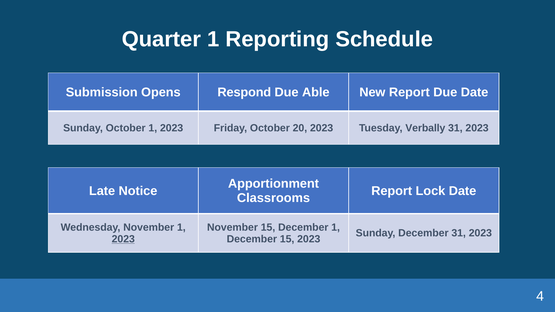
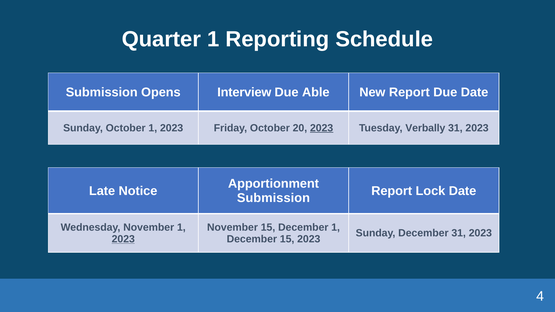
Respond: Respond -> Interview (244, 92)
2023 underline: none -> present (322, 128)
Classrooms: Classrooms -> Submission (273, 198)
